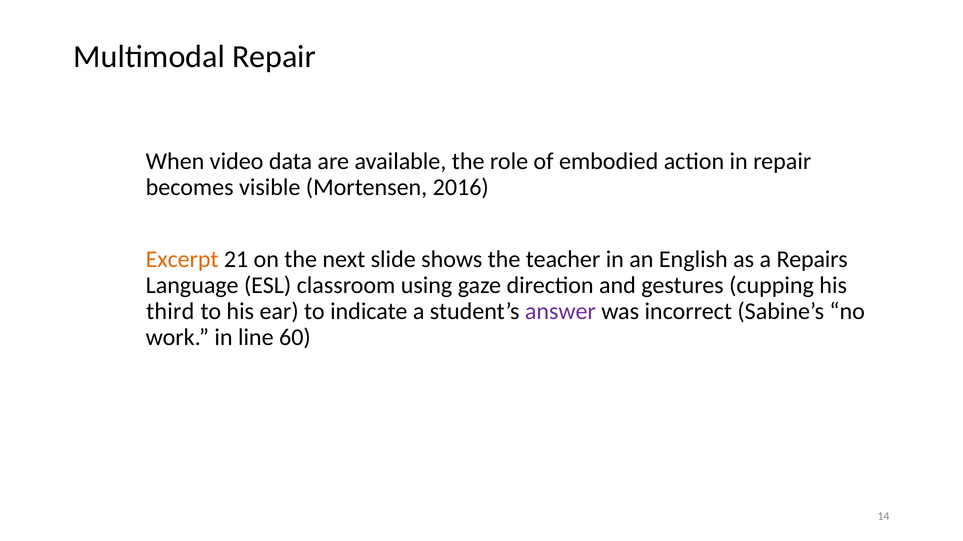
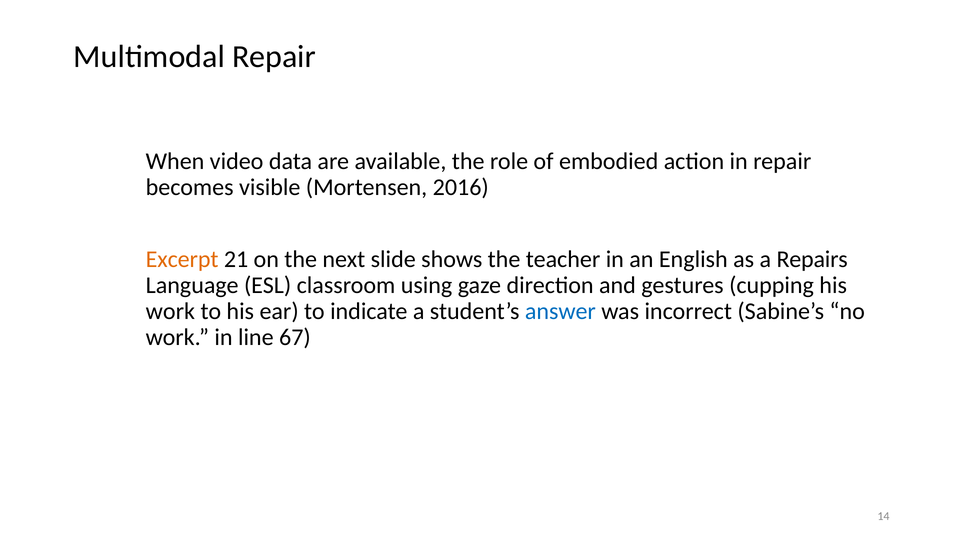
third: third -> work (170, 312)
answer colour: purple -> blue (560, 312)
60: 60 -> 67 (295, 338)
